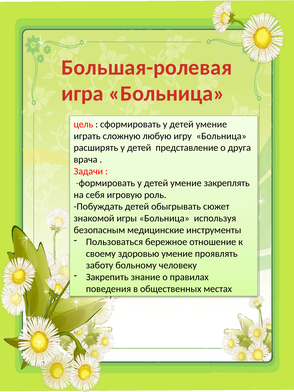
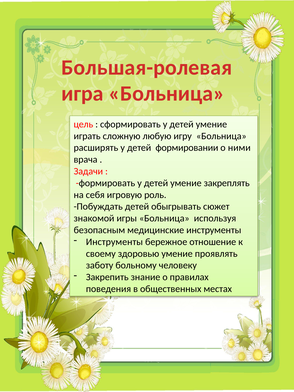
представление: представление -> формировании (187, 148)
друга: друга -> ними (239, 148)
Пользоваться: Пользоваться -> Инструменты (114, 242)
